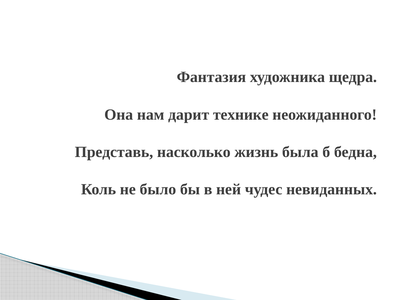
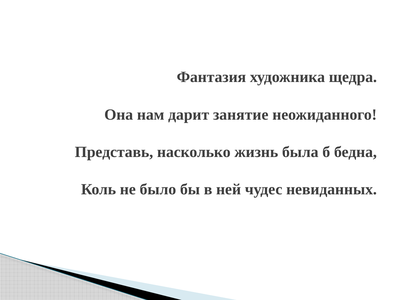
технике: технике -> занятие (241, 115)
